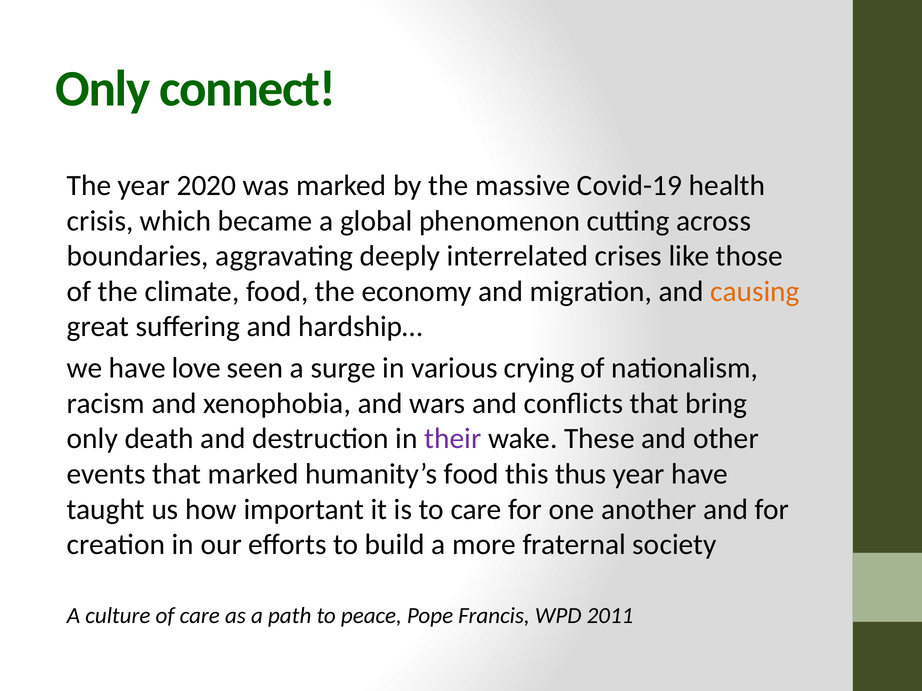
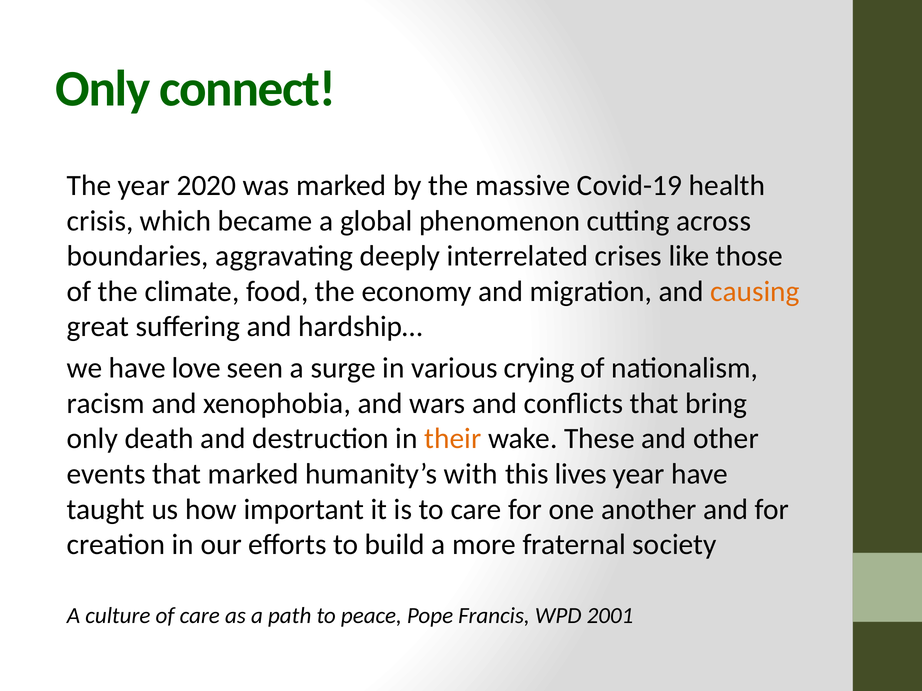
their colour: purple -> orange (453, 439)
humanity’s food: food -> with (471, 474)
thus: thus -> lives (581, 474)
2011: 2011 -> 2001 (610, 616)
